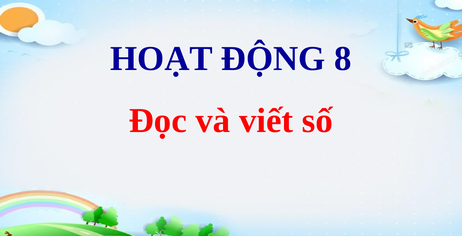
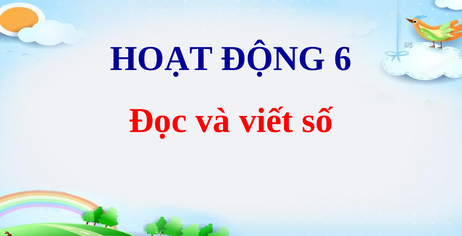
8: 8 -> 6 (343, 58)
